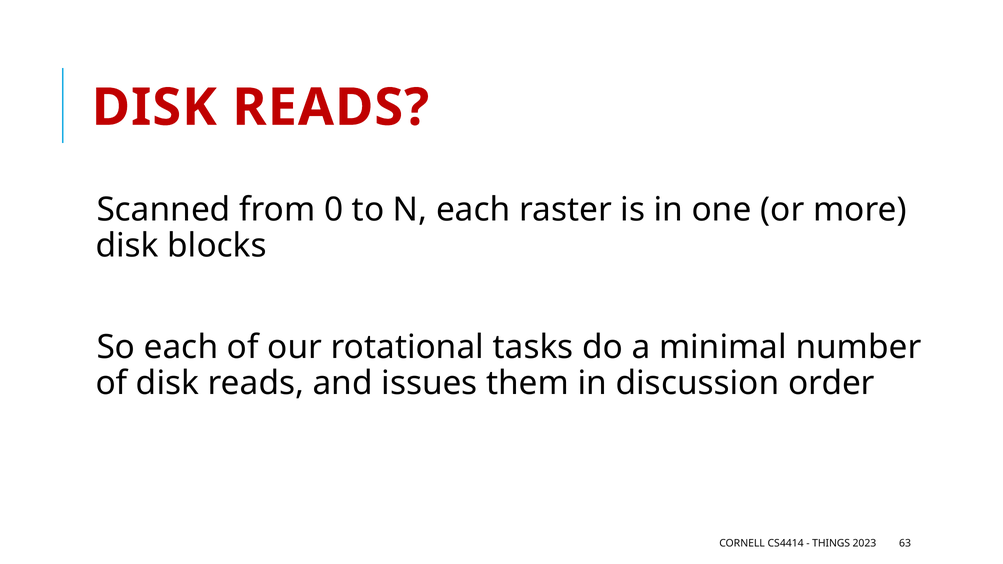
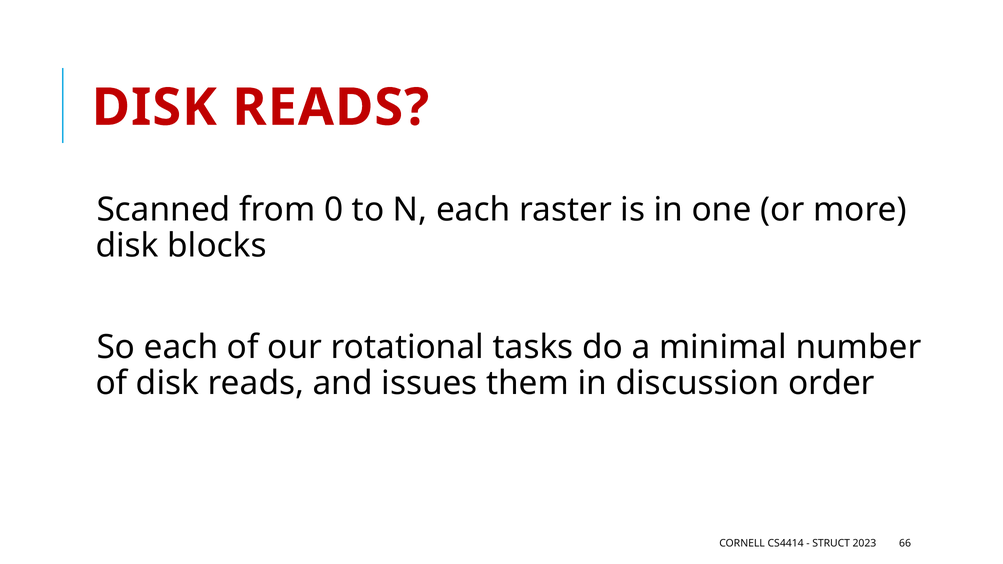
THINGS: THINGS -> STRUCT (831, 543)
63: 63 -> 66 (905, 543)
